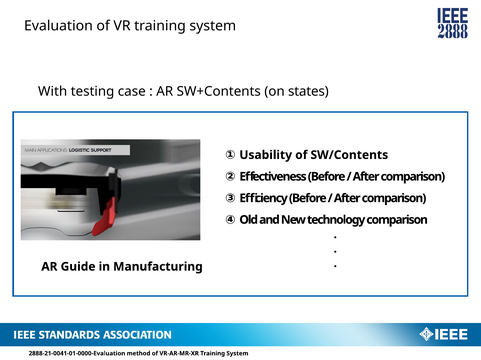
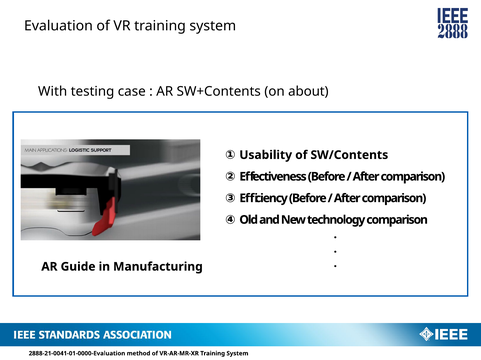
states: states -> about (308, 91)
